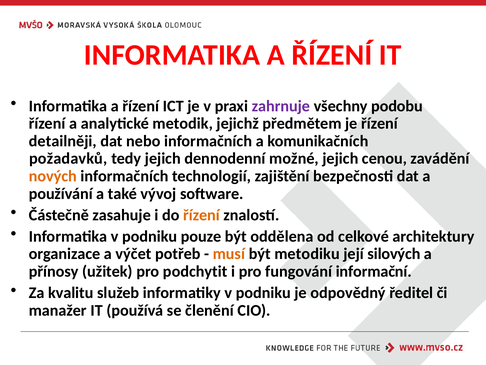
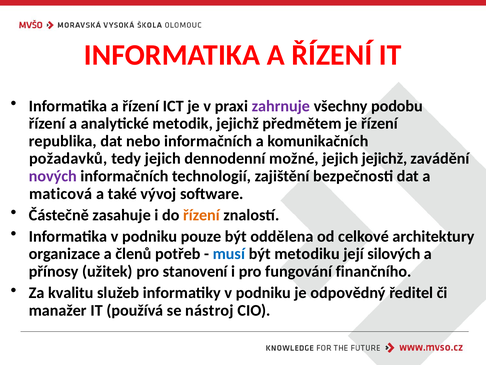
detailněji: detailněji -> republika (63, 141)
jejich cenou: cenou -> jejichž (385, 158)
nových colour: orange -> purple (53, 176)
používání: používání -> maticová (61, 193)
výčet: výčet -> členů (134, 254)
musí colour: orange -> blue (229, 254)
podchytit: podchytit -> stanovení (195, 271)
informační: informační -> finančního (374, 271)
členění: členění -> nástroj (209, 310)
